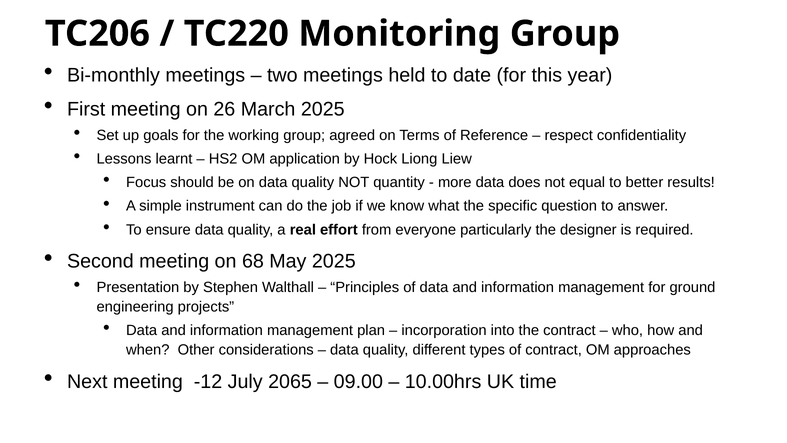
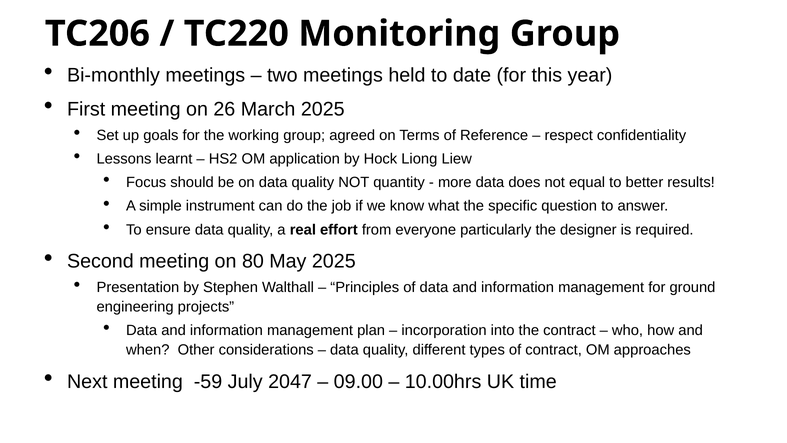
68: 68 -> 80 (253, 261)
-12: -12 -> -59 (208, 381)
2065: 2065 -> 2047 (290, 381)
